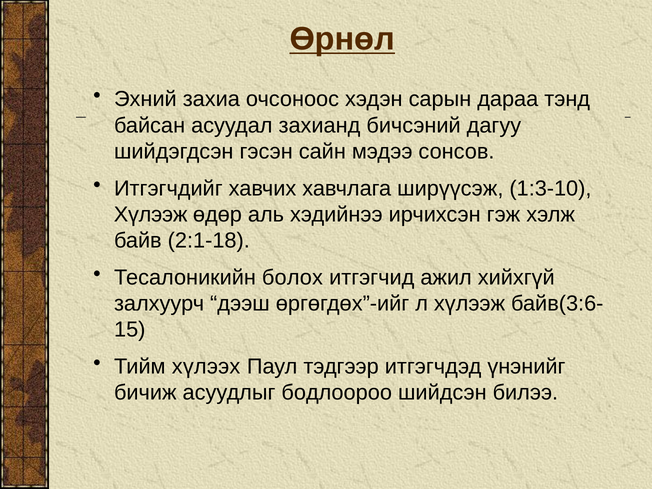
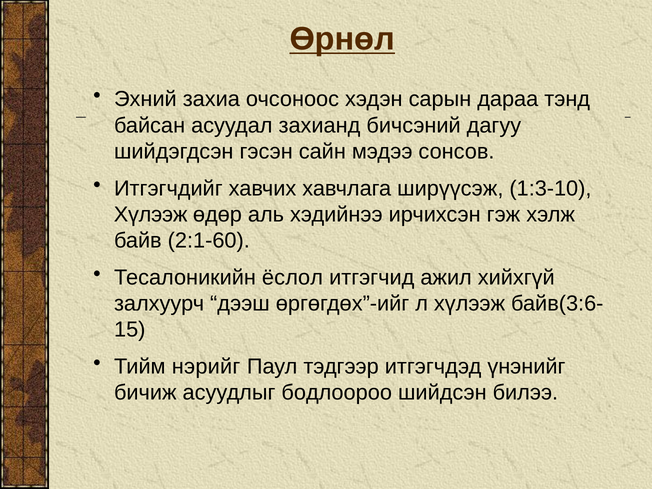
2:1-18: 2:1-18 -> 2:1-60 (209, 241)
болох: болох -> ёслол (292, 277)
хүлээх: хүлээх -> нэрийг (206, 367)
